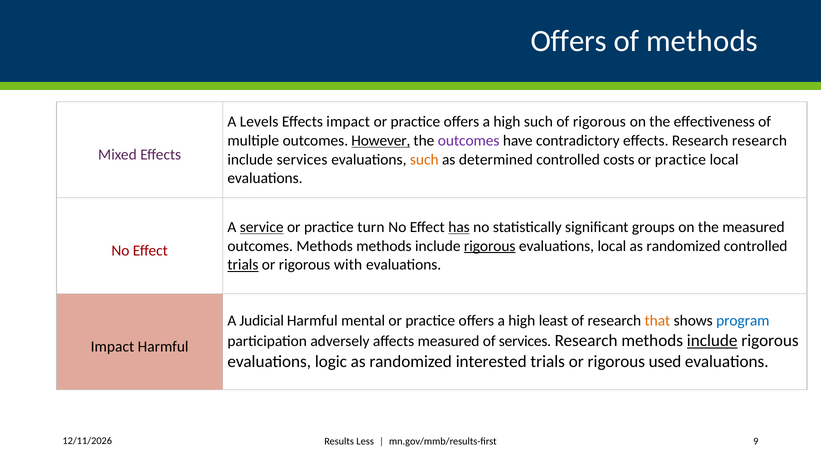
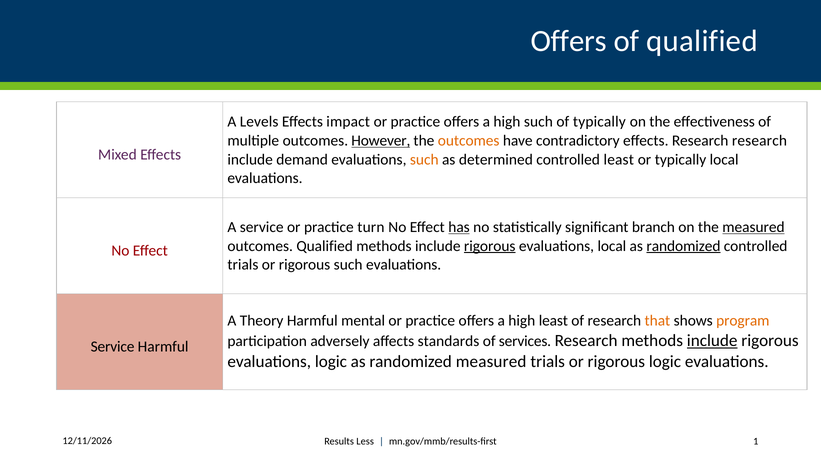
of methods: methods -> qualified (702, 41)
of rigorous: rigorous -> typically (599, 122)
outcomes colour: purple -> orange (469, 141)
include services: services -> demand (302, 159)
controlled costs: costs -> least (619, 159)
practice: practice -> typically (681, 159)
service underline: present -> none (262, 227)
groups: groups -> branch (653, 227)
measured underline: none -> present (753, 227)
outcomes Methods: Methods -> Qualified (325, 246)
randomized underline: none -> present (683, 246)
trials underline: present -> none (243, 265)
rigorous with: with -> such (348, 265)
Judicial: Judicial -> Theory (262, 321)
program colour: blue -> orange (743, 321)
affects measured: measured -> standards (448, 341)
Impact: Impact -> Service (113, 346)
randomized interested: interested -> measured (491, 362)
rigorous used: used -> logic (665, 362)
9: 9 -> 1 (756, 441)
